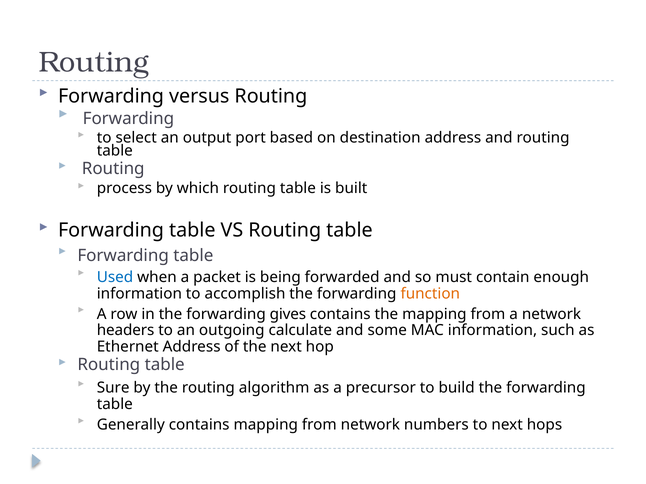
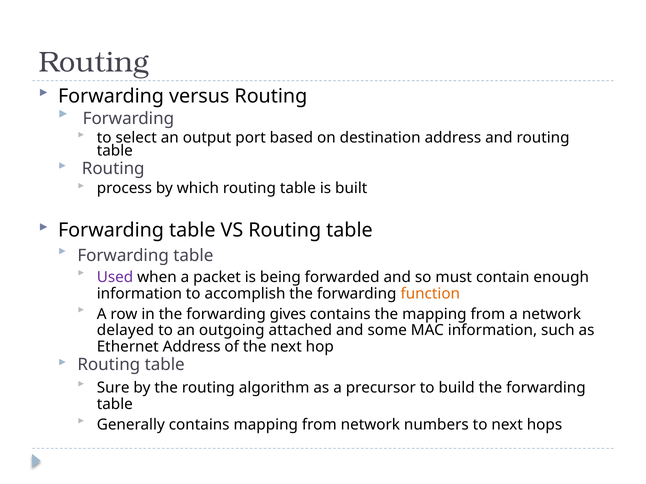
Used colour: blue -> purple (115, 277)
headers: headers -> delayed (125, 331)
calculate: calculate -> attached (300, 331)
